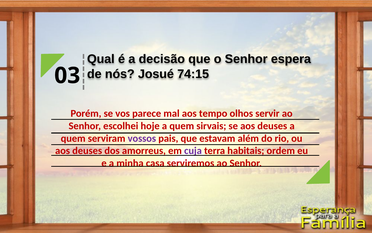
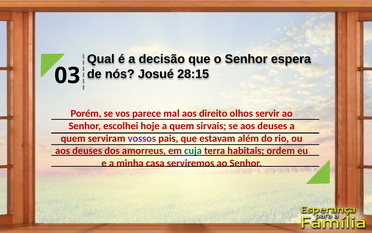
74:15: 74:15 -> 28:15 (193, 74)
tempo: tempo -> direito (213, 113)
cuja colour: purple -> green (193, 150)
